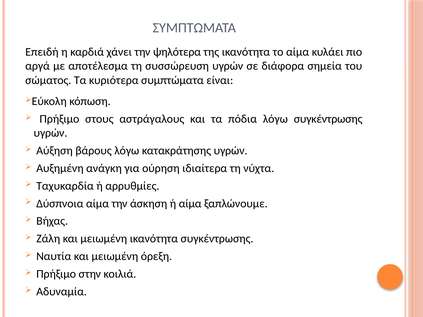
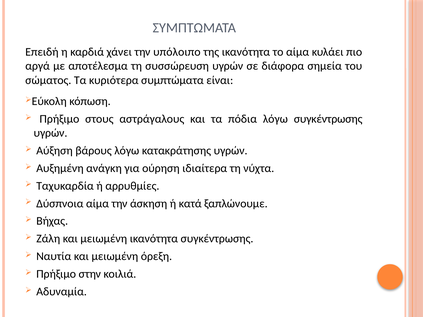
ψηλότερα: ψηλότερα -> υπόλοιπο (177, 52)
ή αίμα: αίμα -> κατά (190, 204)
